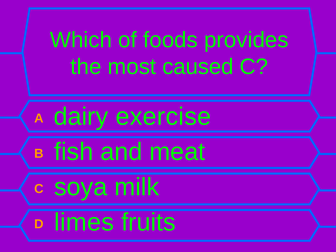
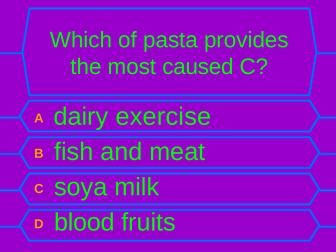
foods: foods -> pasta (171, 40)
limes: limes -> blood (84, 222)
